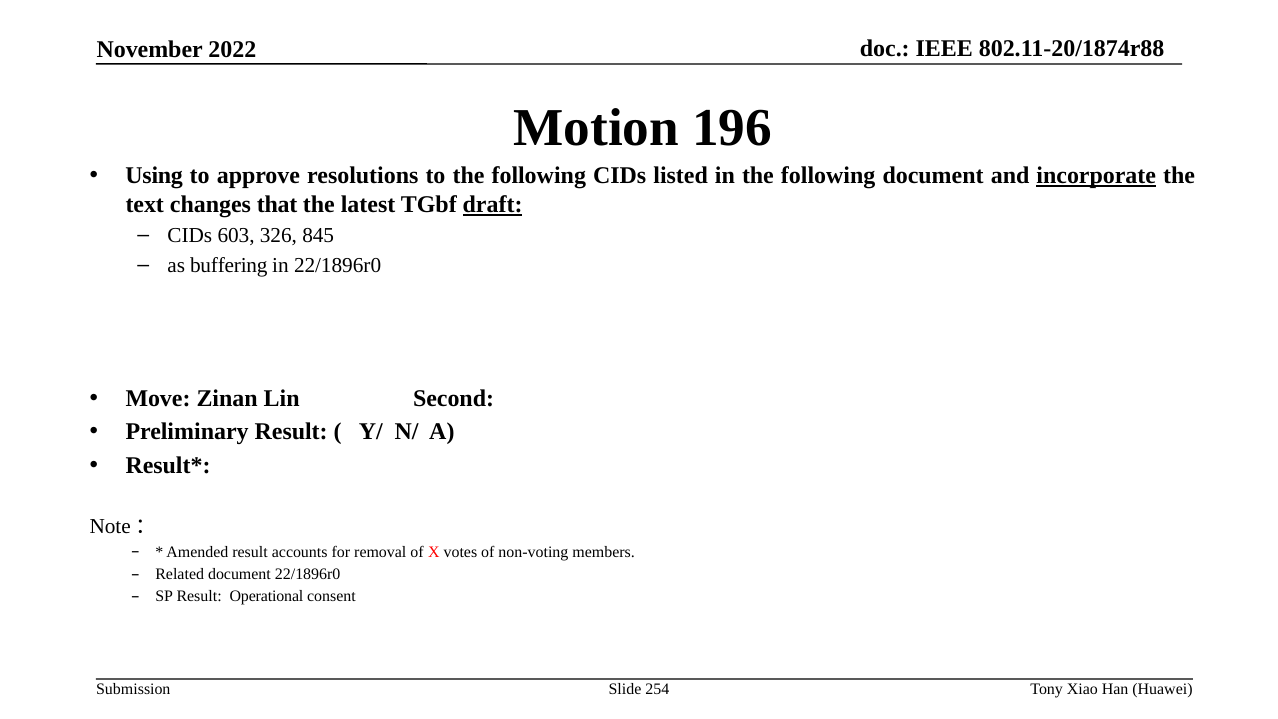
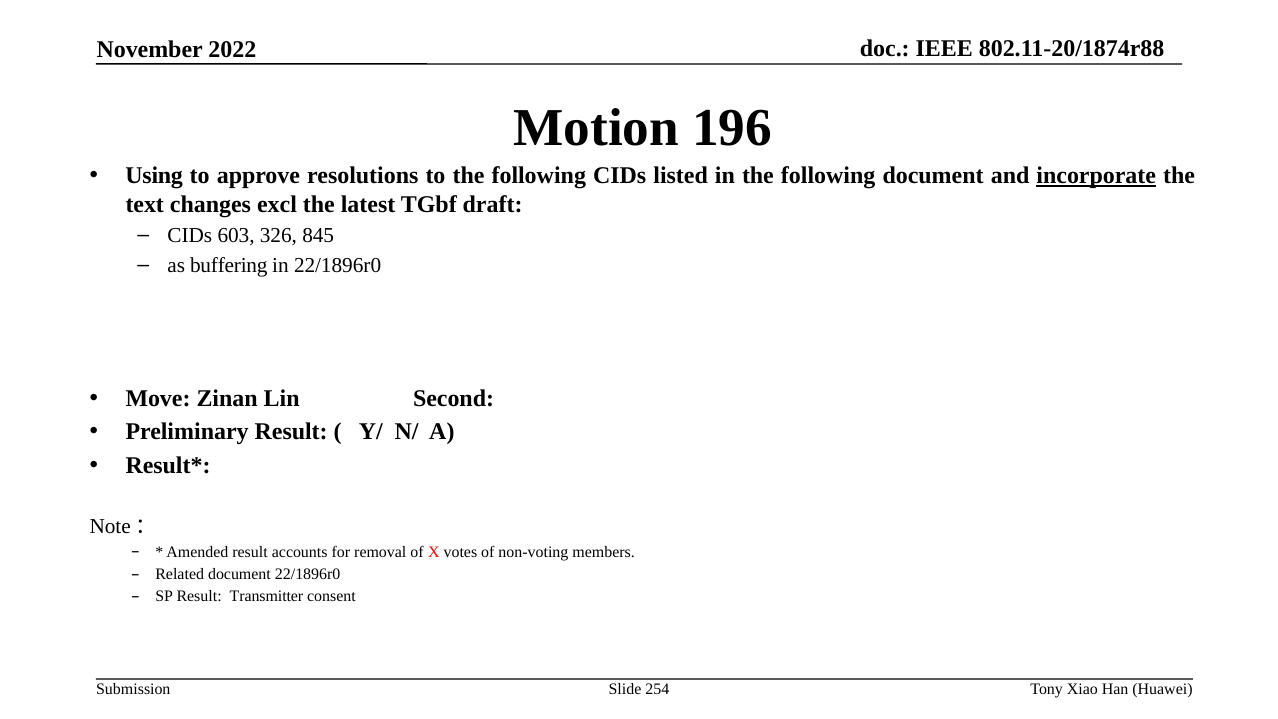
that: that -> excl (277, 205)
draft underline: present -> none (493, 205)
Operational: Operational -> Transmitter (266, 596)
